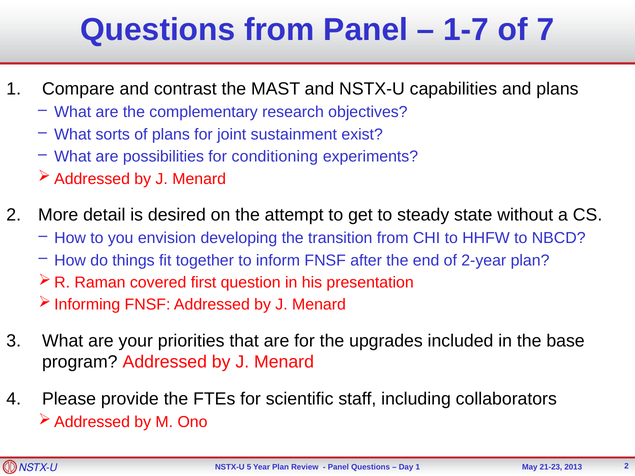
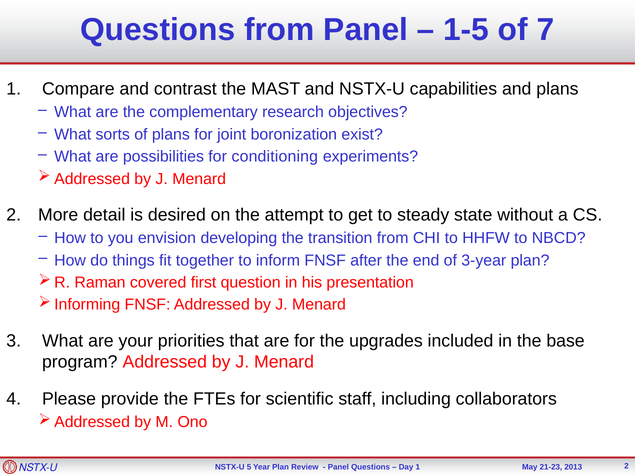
1-7: 1-7 -> 1-5 (466, 30)
sustainment: sustainment -> boronization (294, 134)
2-year: 2-year -> 3-year (484, 260)
